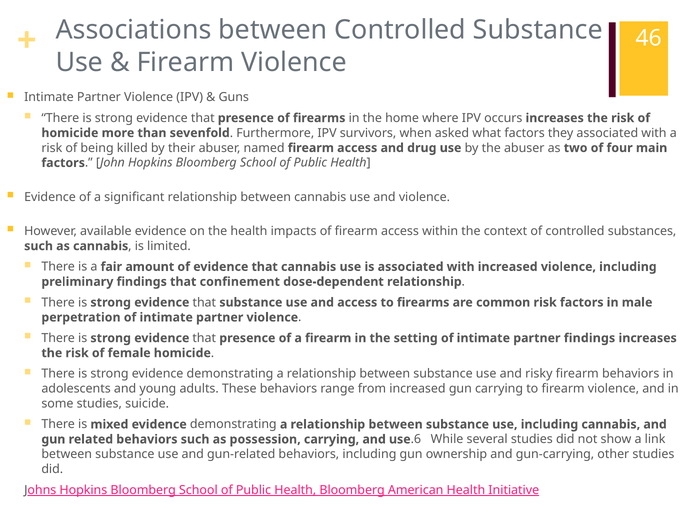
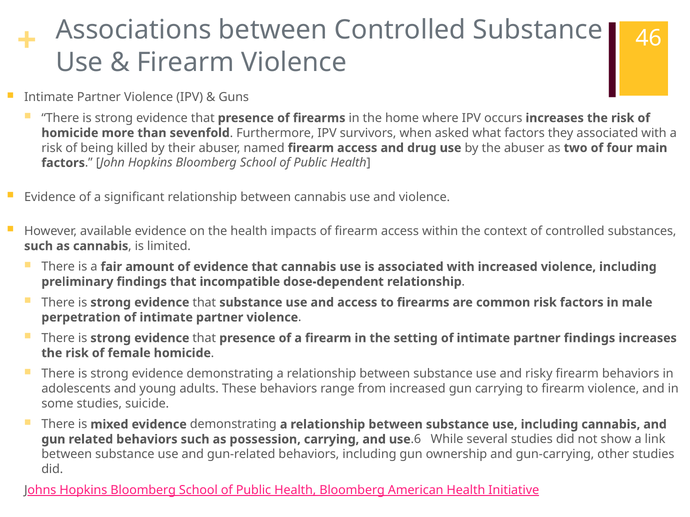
confinement: confinement -> incompatible (240, 282)
